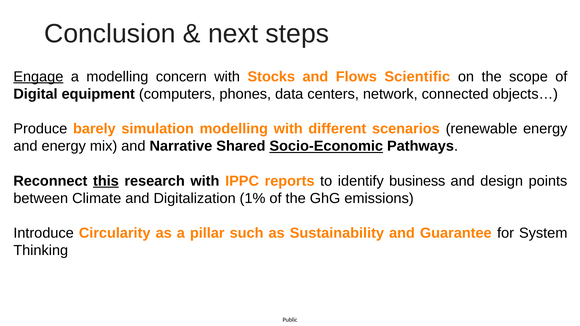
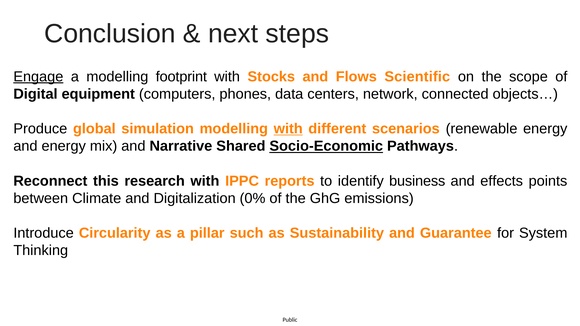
concern: concern -> footprint (181, 77)
barely: barely -> global (94, 129)
with underline: none -> present (288, 129)
this underline: present -> none (106, 181)
design: design -> effects (502, 181)
1%: 1% -> 0% (253, 199)
